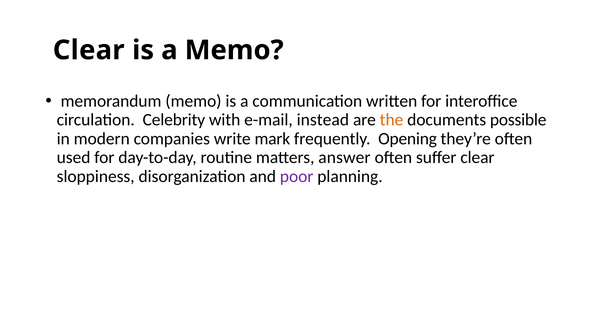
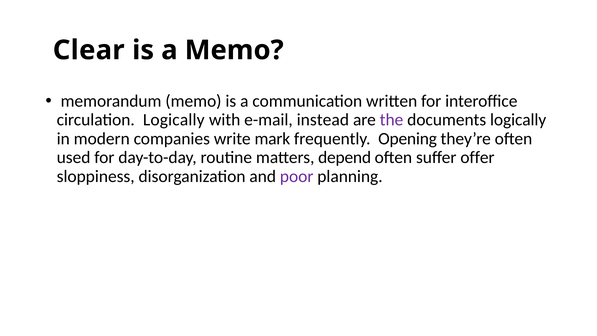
circulation Celebrity: Celebrity -> Logically (174, 120)
the colour: orange -> purple (392, 120)
documents possible: possible -> logically (518, 120)
answer: answer -> depend (345, 157)
suffer clear: clear -> offer (477, 157)
